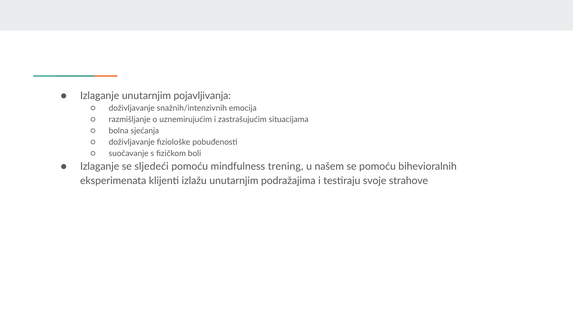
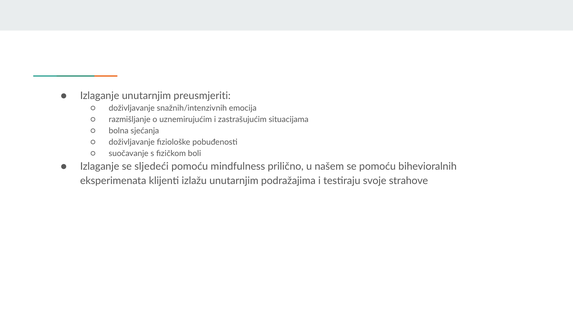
pojavljivanja: pojavljivanja -> preusmjeriti (202, 96)
trening: trening -> prilično (286, 167)
